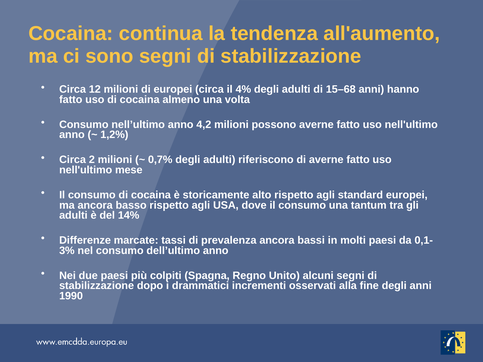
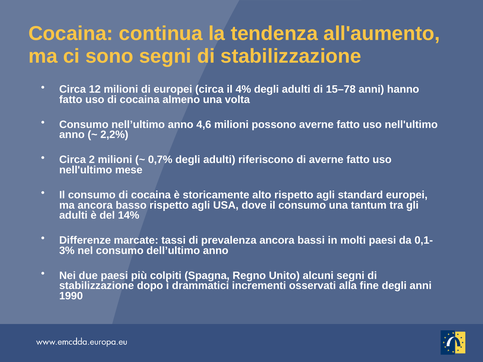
15–68: 15–68 -> 15–78 (341, 89)
4,2: 4,2 -> 4,6 (204, 125)
1,2%: 1,2% -> 2,2% (114, 135)
